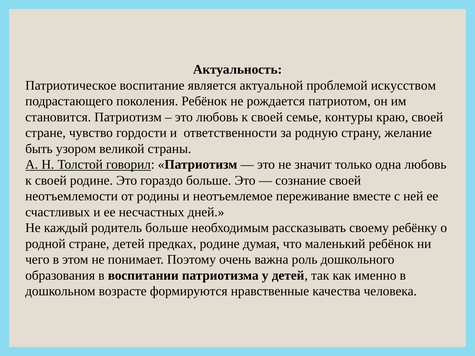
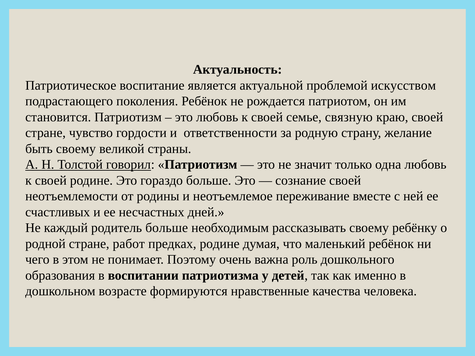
контуры: контуры -> связную (349, 117)
быть узором: узором -> своему (76, 149)
стране детей: детей -> работ (129, 244)
